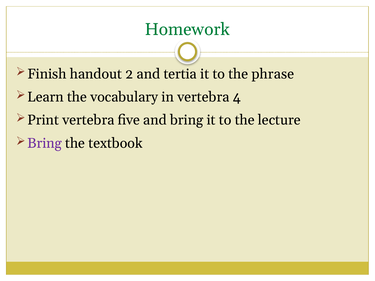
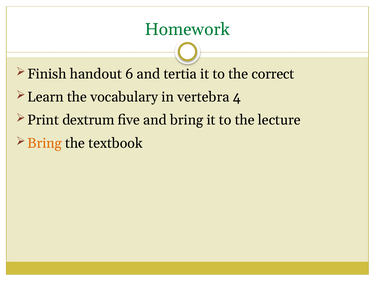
2: 2 -> 6 (129, 74)
phrase: phrase -> correct (273, 74)
Print vertebra: vertebra -> dextrum (88, 120)
Bring colour: purple -> orange (45, 143)
